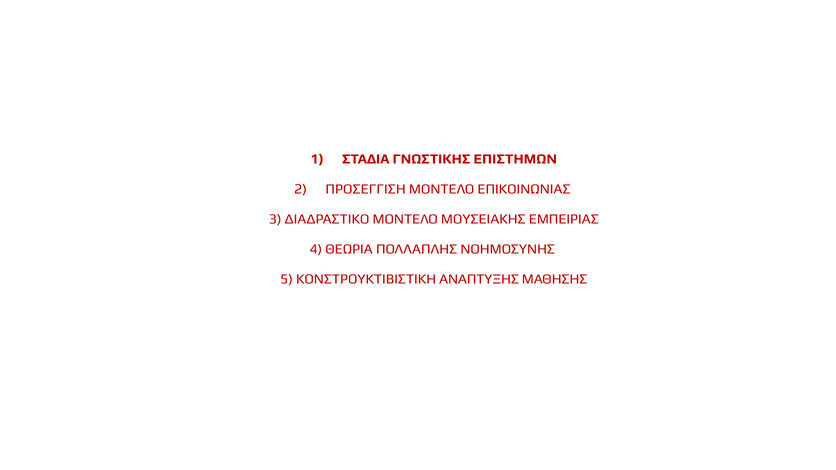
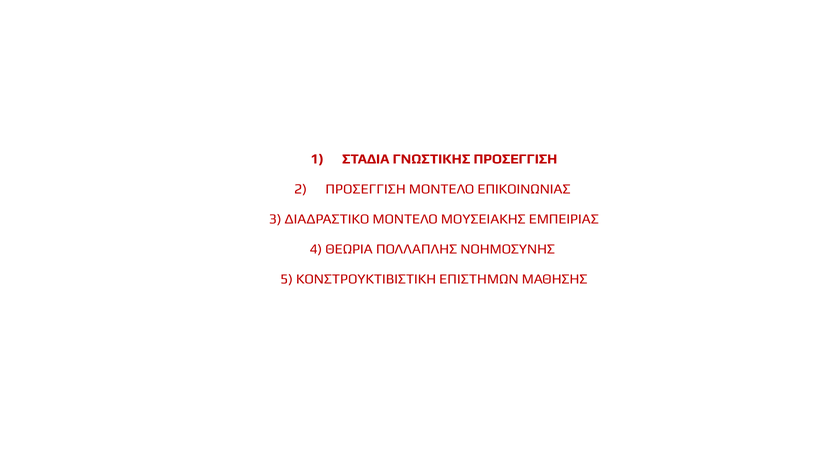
ΓΝΩΣΤΙΚΗΣ ΕΠΙΣΤΗΜΩΝ: ΕΠΙΣΤΗΜΩΝ -> ΠΡΟΣΕΓΓΙΣΗ (515, 159)
ΑΝΑΠΤΥΞΗΣ: ΑΝΑΠΤΥΞΗΣ -> ΕΠΙΣΤΗΜΩΝ (479, 279)
